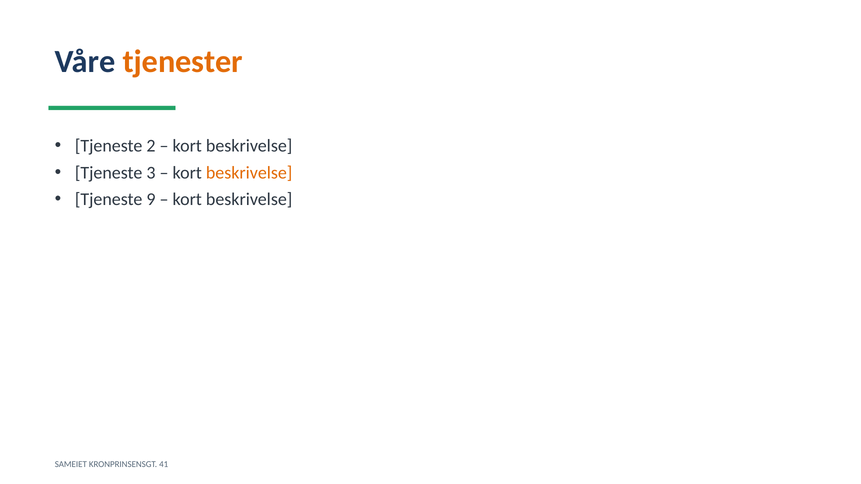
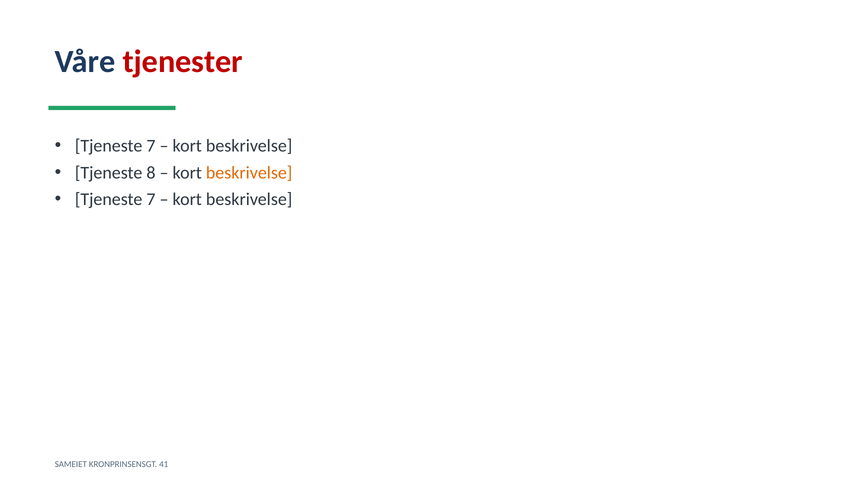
tjenester colour: orange -> red (183, 61)
2: 2 -> 7 (151, 146)
3: 3 -> 8 (151, 173)
9: 9 -> 7 (151, 200)
